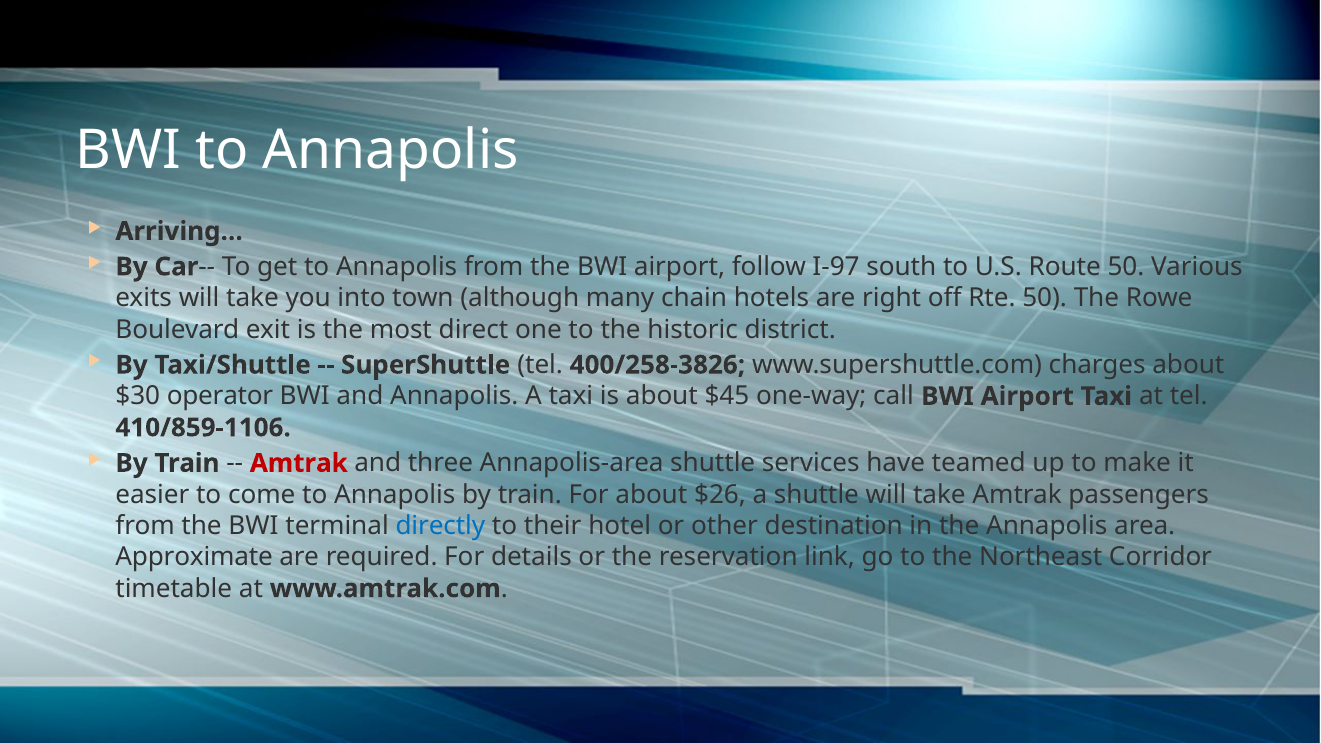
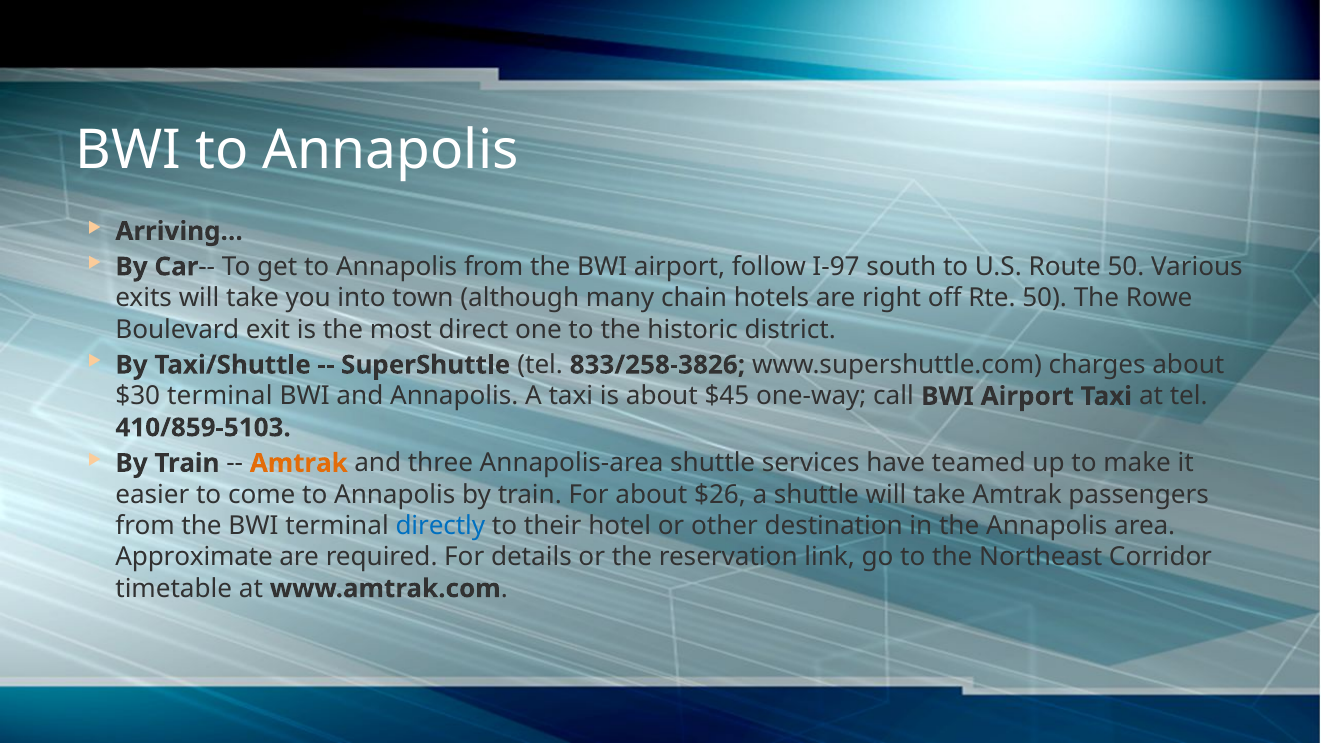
400/258-3826: 400/258-3826 -> 833/258-3826 (657, 365)
$30 operator: operator -> terminal (220, 396)
410/859-1106: 410/859-1106 -> 410/859-5103 (203, 428)
Amtrak colour: red -> orange (299, 463)
